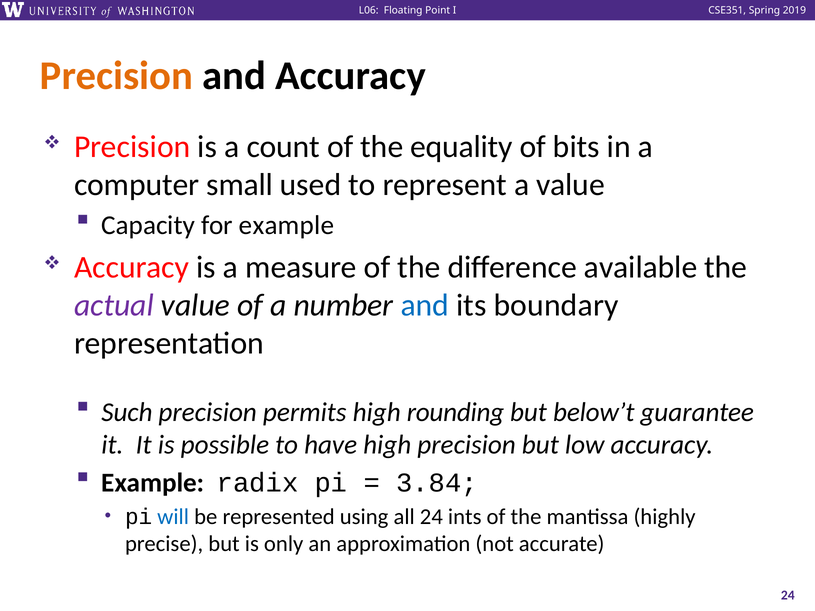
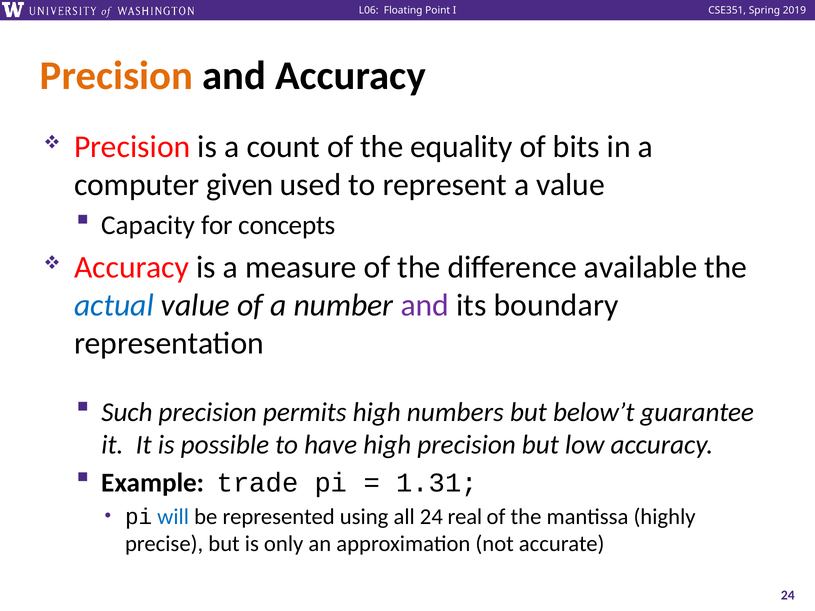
small: small -> given (240, 185)
for example: example -> concepts (287, 225)
actual colour: purple -> blue (114, 305)
and colour: blue -> purple (425, 305)
rounding: rounding -> numbers (455, 412)
radix: radix -> trade (258, 483)
3.84: 3.84 -> 1.31 (437, 483)
ints: ints -> real (465, 517)
